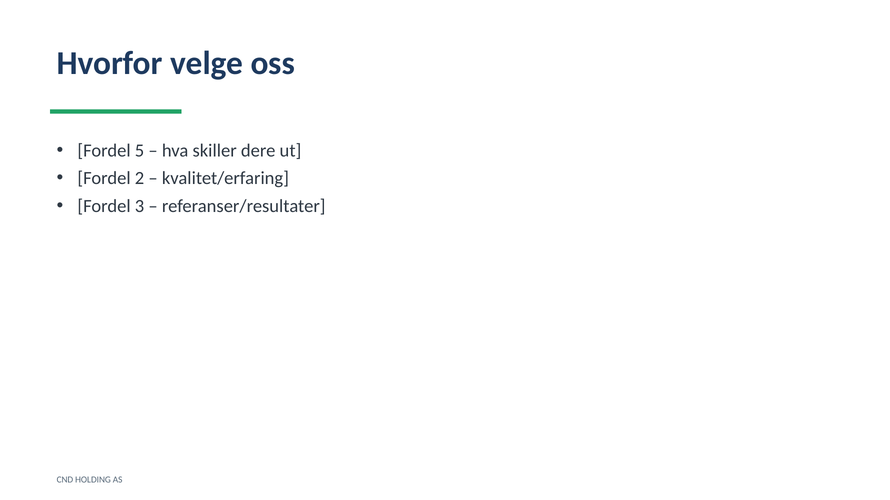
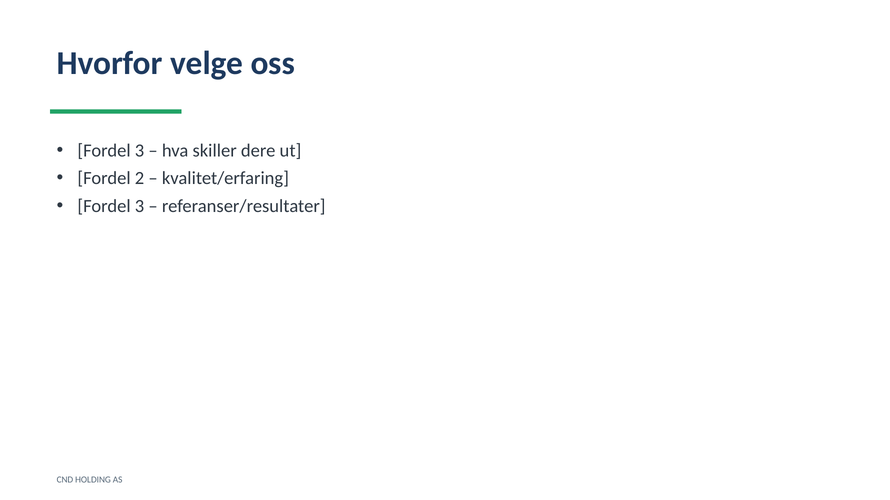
5: 5 -> 3 (140, 151)
